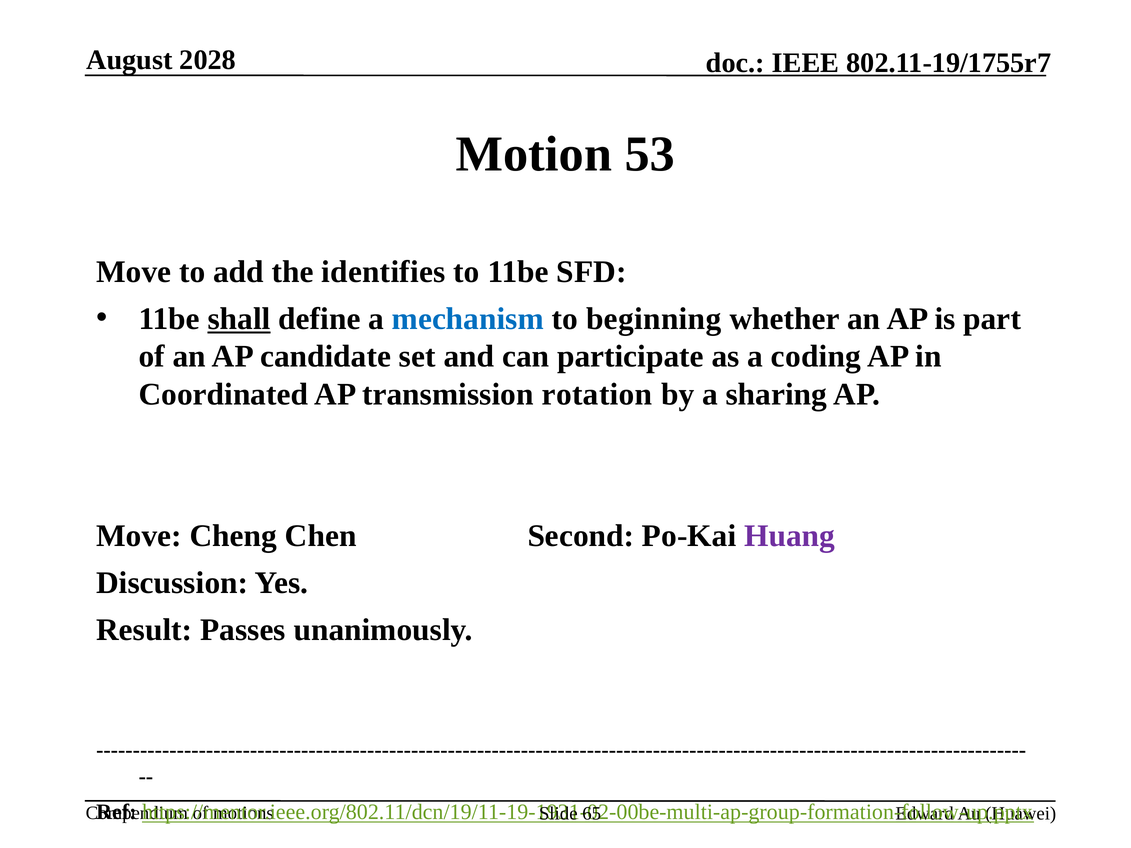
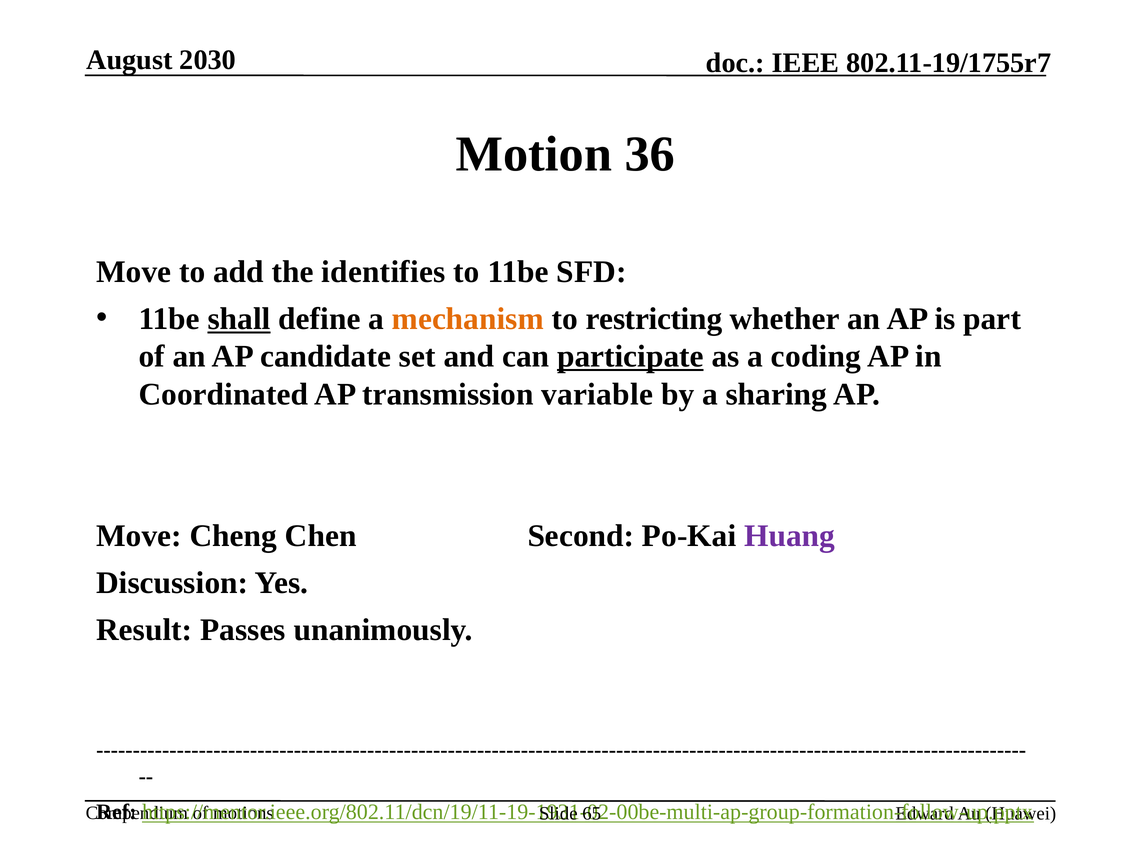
2028: 2028 -> 2030 (208, 60)
53: 53 -> 36 (650, 154)
mechanism colour: blue -> orange (468, 319)
beginning: beginning -> restricting (654, 319)
participate underline: none -> present (630, 357)
rotation: rotation -> variable (597, 394)
